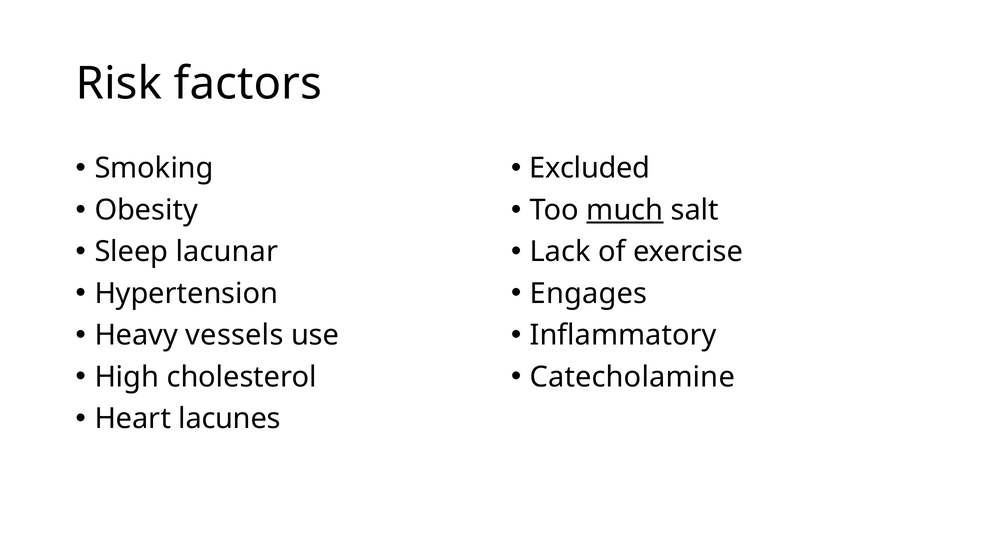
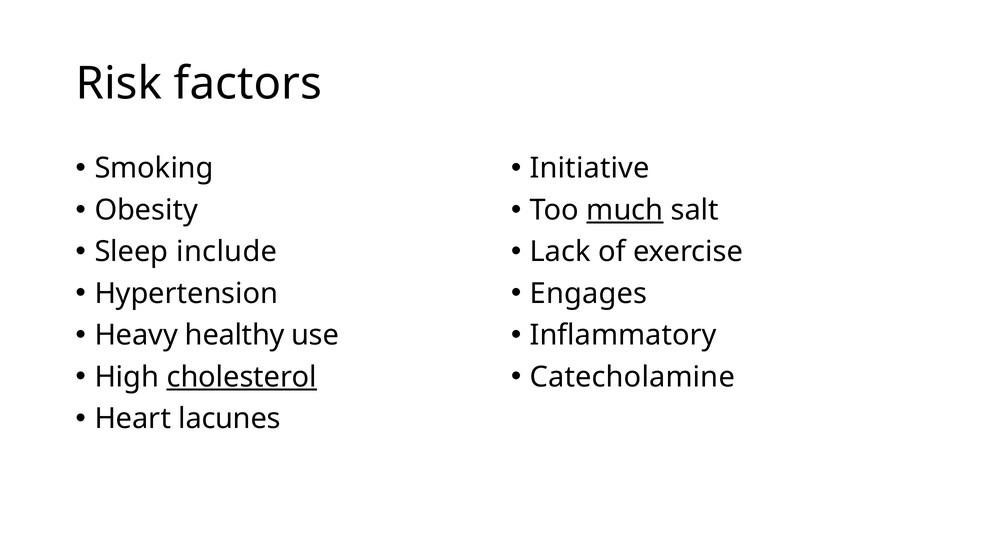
Excluded: Excluded -> Initiative (590, 168)
lacunar: lacunar -> include (227, 252)
vessels: vessels -> healthy (235, 335)
cholesterol underline: none -> present (242, 377)
